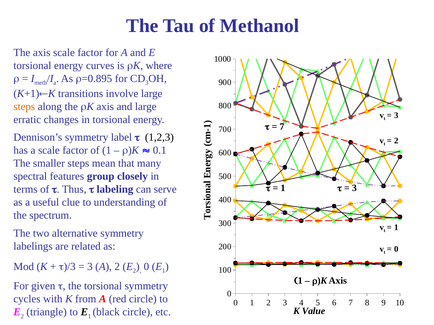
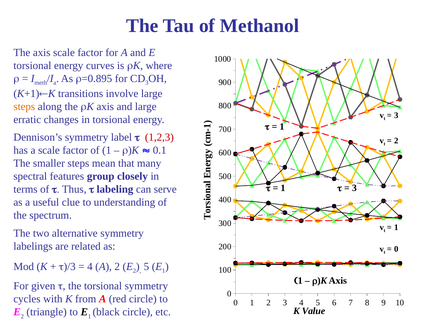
7: 7 -> 1 (282, 127)
1,2,3 colour: black -> red (159, 138)
3: 3 -> 4 (90, 267)
0: 0 -> 5 (146, 267)
